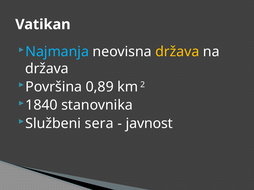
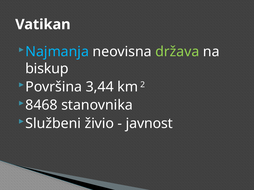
država colour: yellow -> light green (177, 52)
država: država -> biskup (47, 69)
0,89: 0,89 -> 3,44 (100, 87)
1840: 1840 -> 8468 (41, 105)
sera: sera -> živio (99, 124)
